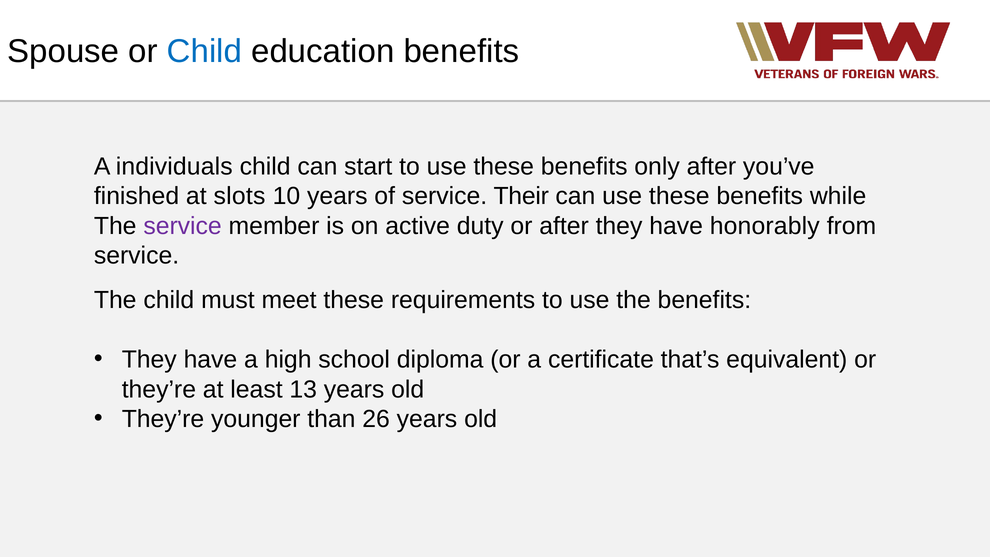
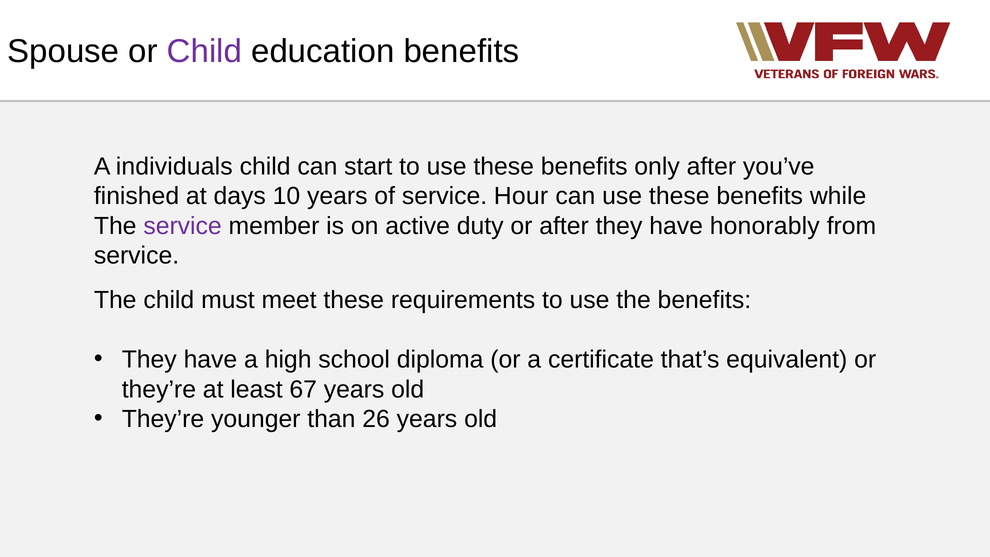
Child colour: blue -> purple (205, 51)
slots: slots -> days (240, 196)
Their: Their -> Hour (521, 196)
13: 13 -> 67 (303, 389)
